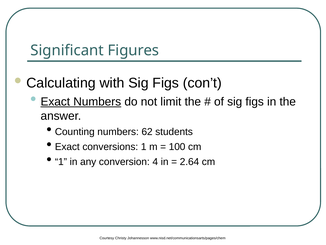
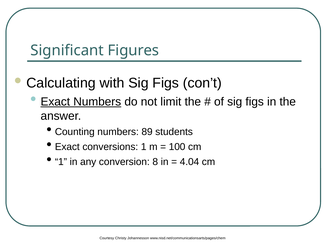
62: 62 -> 89 (147, 132)
4: 4 -> 8 (155, 161)
2.64: 2.64 -> 4.04 (189, 161)
